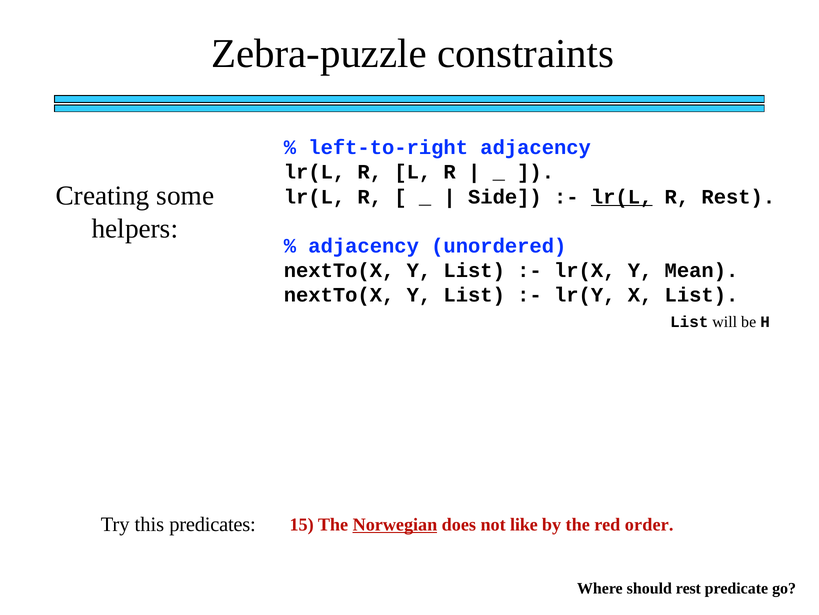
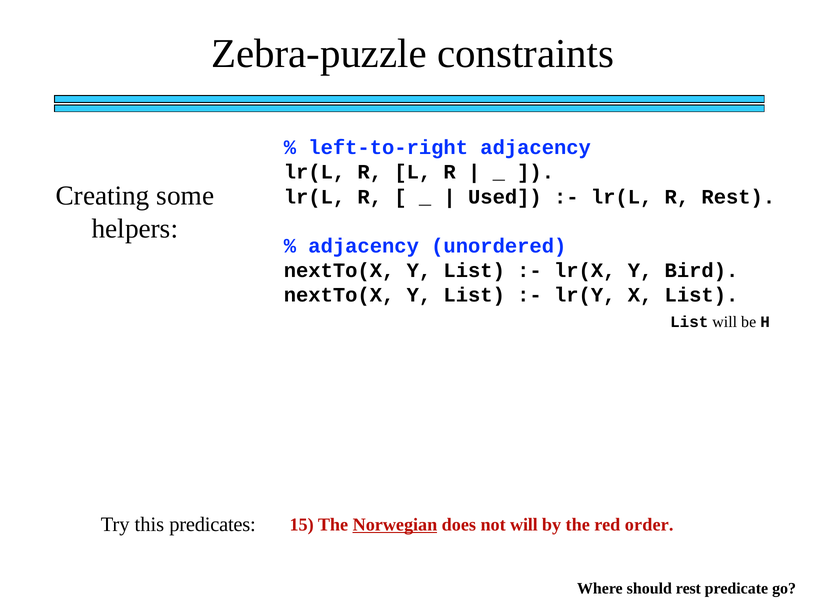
Side: Side -> Used (505, 197)
lr(L underline: present -> none (622, 197)
Mean: Mean -> Bird (701, 270)
not like: like -> will (524, 524)
